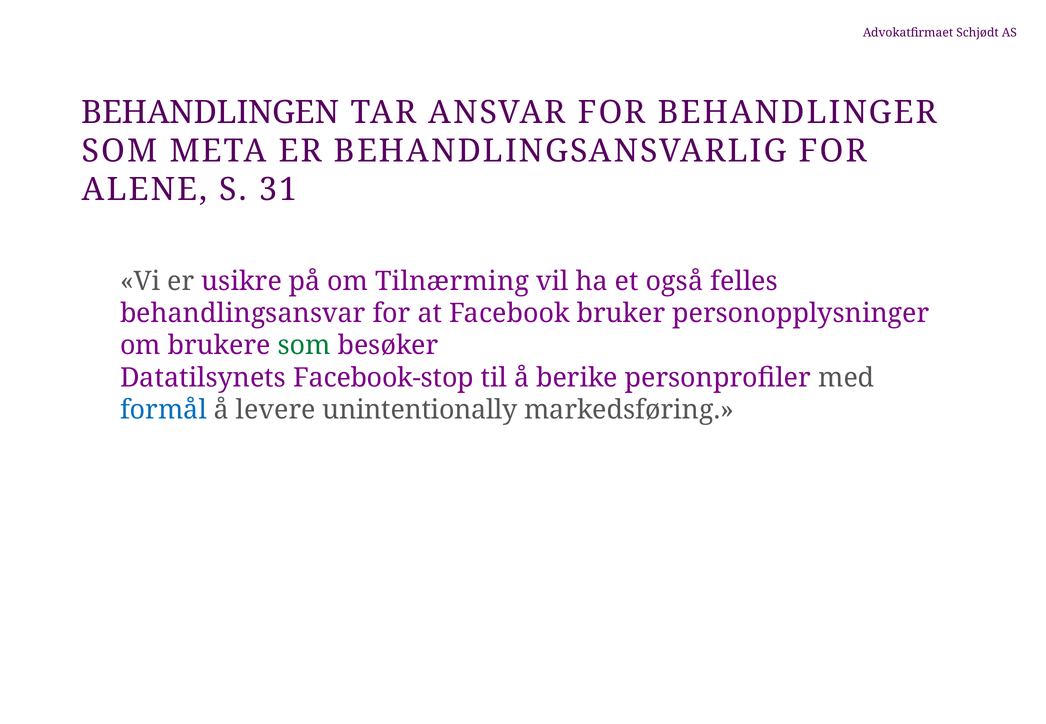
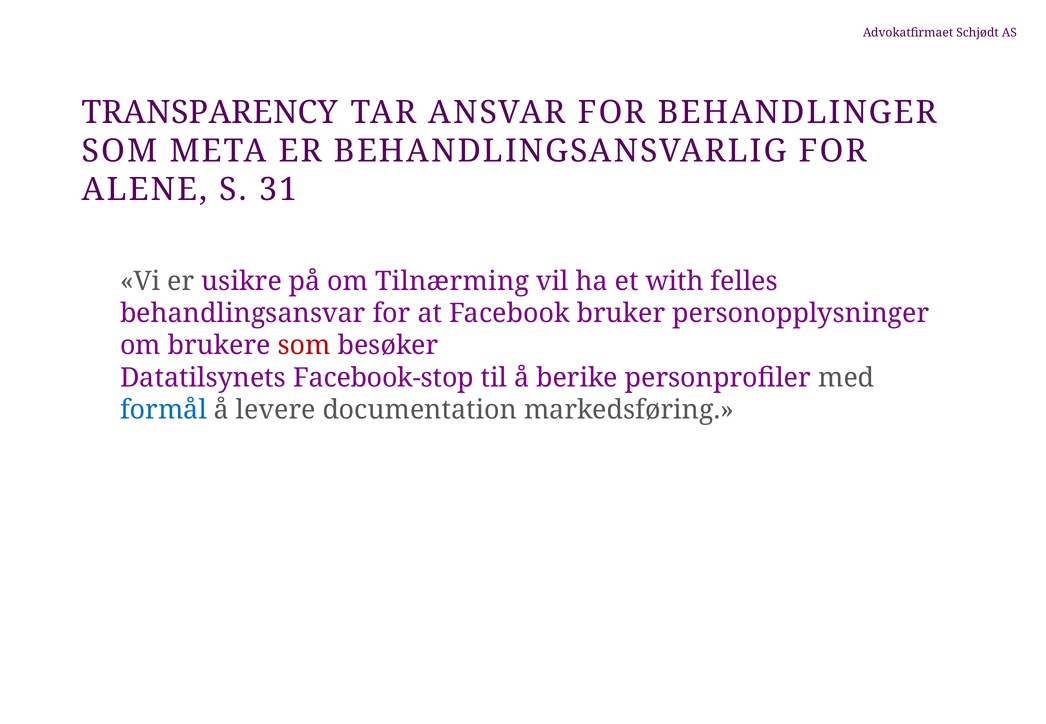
BEHANDLINGEN: BEHANDLINGEN -> TRANSPARENCY (210, 113)
også: også -> with (675, 281)
som colour: green -> red (304, 346)
unintentionally: unintentionally -> documentation (420, 410)
